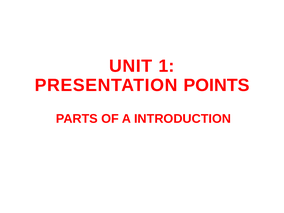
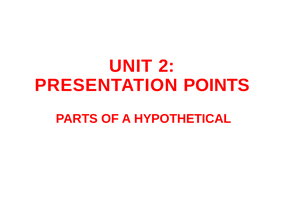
1: 1 -> 2 (166, 66)
INTRODUCTION: INTRODUCTION -> HYPOTHETICAL (183, 119)
